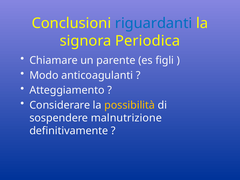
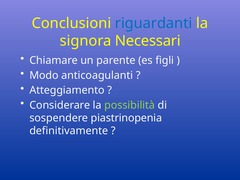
Periodica: Periodica -> Necessari (148, 41)
possibilità colour: yellow -> light green (130, 105)
malnutrizione: malnutrizione -> piastrinopenia (126, 118)
